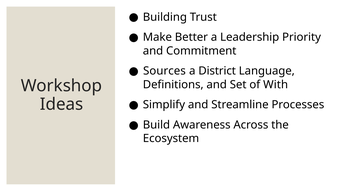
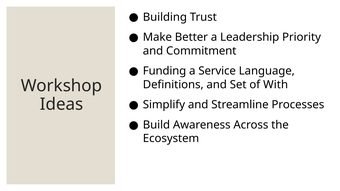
Sources: Sources -> Funding (165, 71)
District: District -> Service (217, 71)
